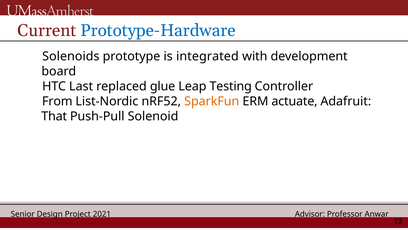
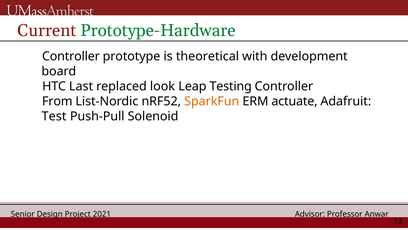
Prototype-Hardware colour: blue -> green (158, 31)
Solenoids: Solenoids -> Controller (71, 56)
integrated: integrated -> theoretical (207, 56)
glue: glue -> look (162, 86)
That: That -> Test (54, 116)
